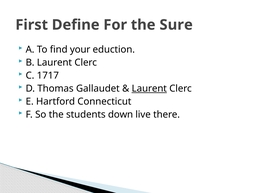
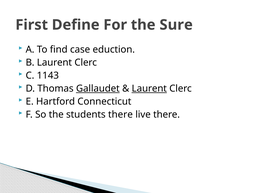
your: your -> case (80, 49)
1717: 1717 -> 1143 (48, 75)
Gallaudet underline: none -> present (98, 88)
students down: down -> there (120, 114)
